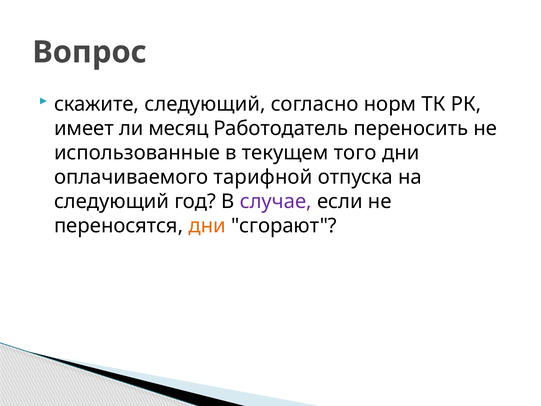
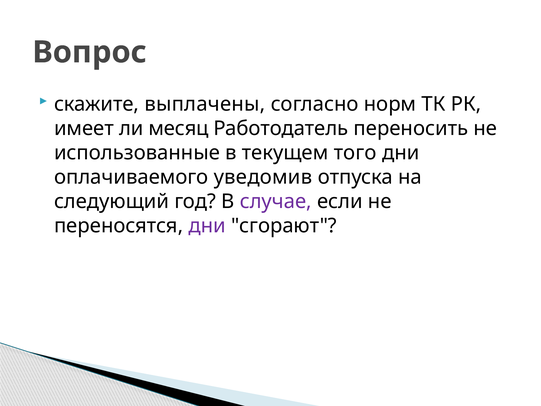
скажите следующий: следующий -> выплачены (205, 104)
тарифной: тарифной -> уведомив (263, 177)
дни colour: orange -> purple (207, 226)
